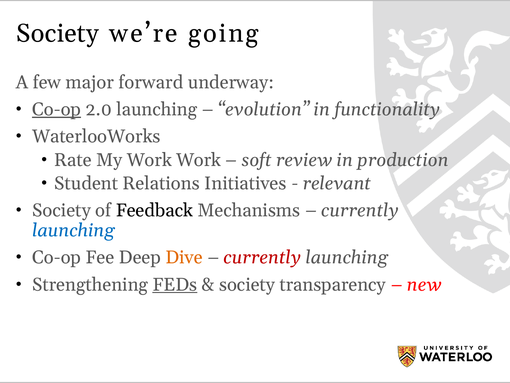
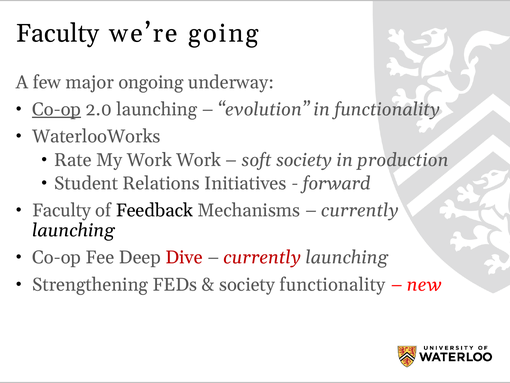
Society: Society -> Faculty (58, 33)
forward: forward -> ongoing (151, 82)
soft review: review -> society (304, 160)
relevant: relevant -> forward (337, 183)
Society: Society -> Faculty (62, 210)
launching colour: blue -> black (73, 230)
Dive colour: orange -> red (184, 257)
FEDs underline: present -> none (175, 284)
society transparency: transparency -> functionality (332, 284)
